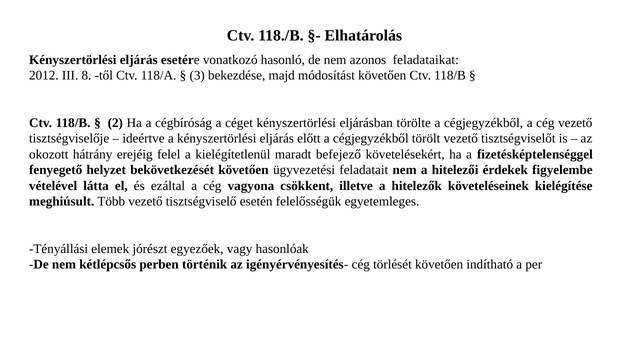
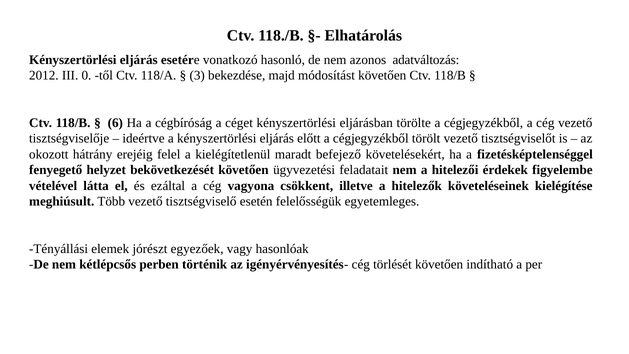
feladataikat: feladataikat -> adatváltozás (426, 60)
8: 8 -> 0 (86, 76)
2: 2 -> 6 (115, 123)
